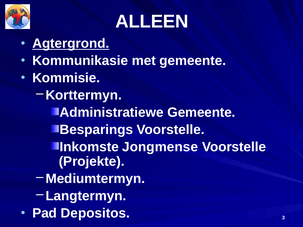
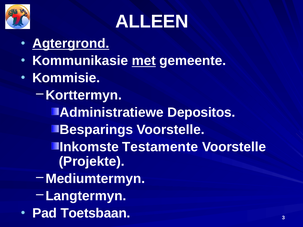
met underline: none -> present (144, 61)
Administratiewe Gemeente: Gemeente -> Depositos (201, 113)
Jongmense: Jongmense -> Testamente (160, 147)
Depositos: Depositos -> Toetsbaan (95, 213)
